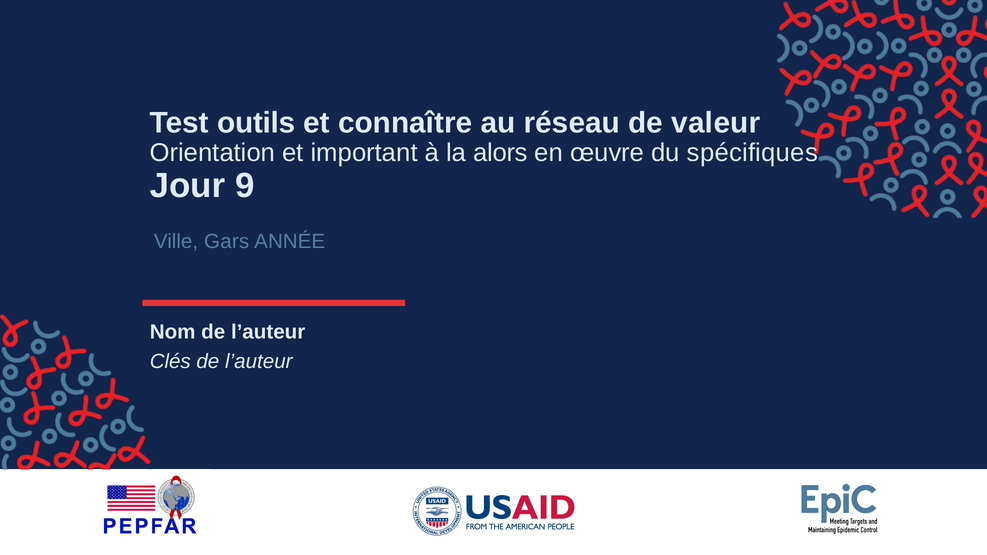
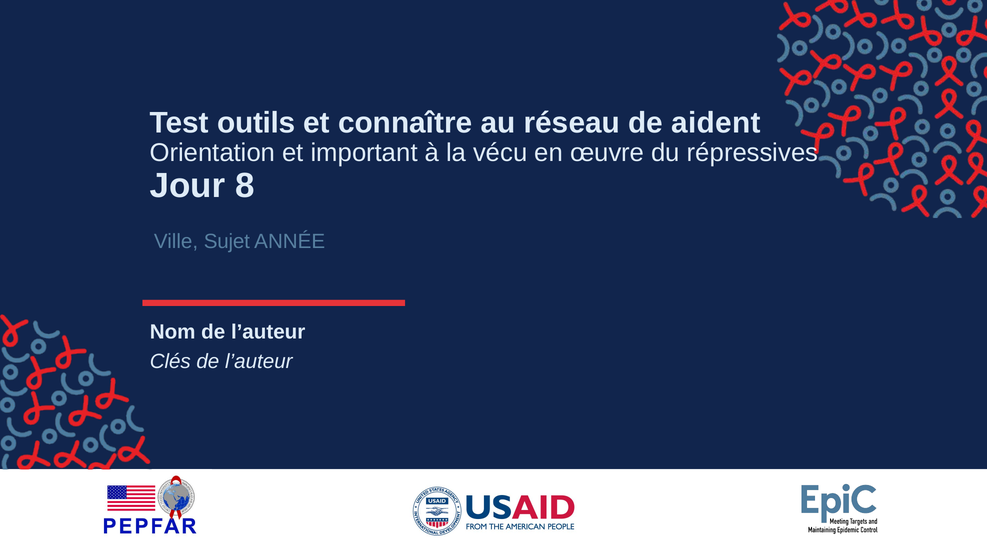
valeur: valeur -> aident (716, 123)
alors: alors -> vécu (500, 153)
spécifiques: spécifiques -> répressives (753, 153)
9: 9 -> 8 (245, 186)
Gars: Gars -> Sujet (227, 241)
